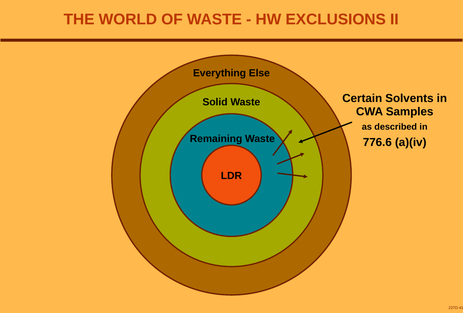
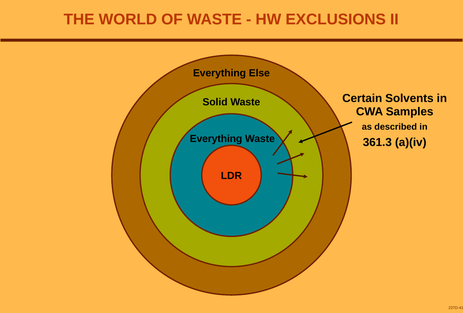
Remaining: Remaining -> Everything (216, 139)
776.6: 776.6 -> 361.3 (377, 142)
